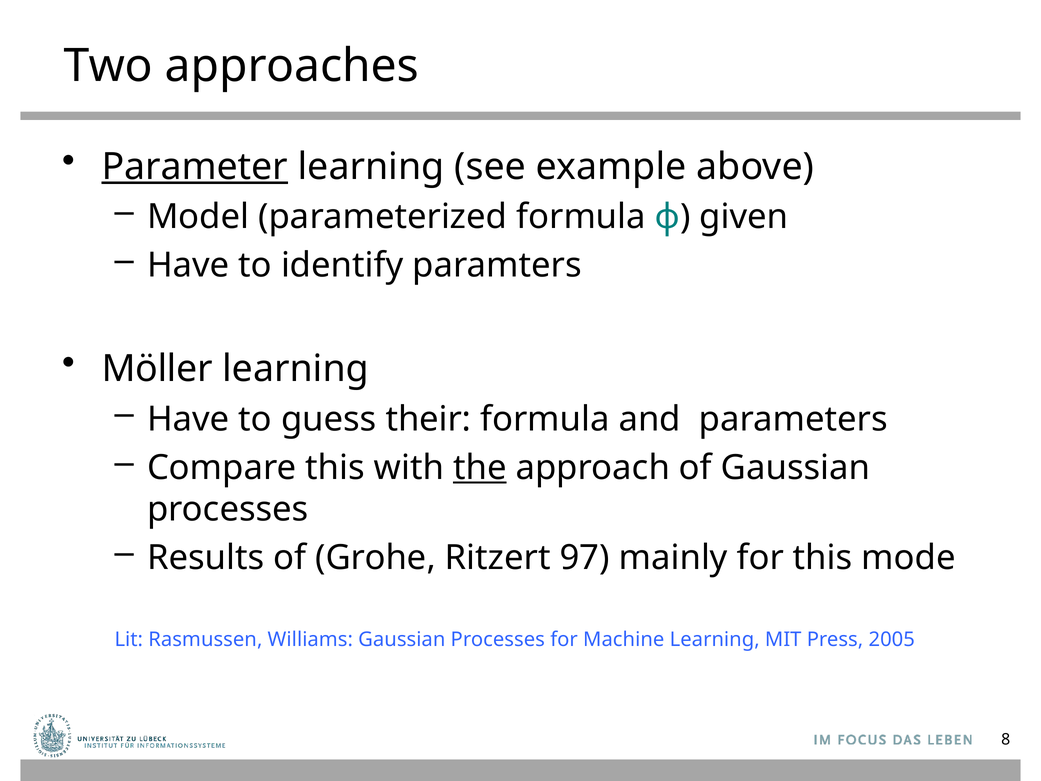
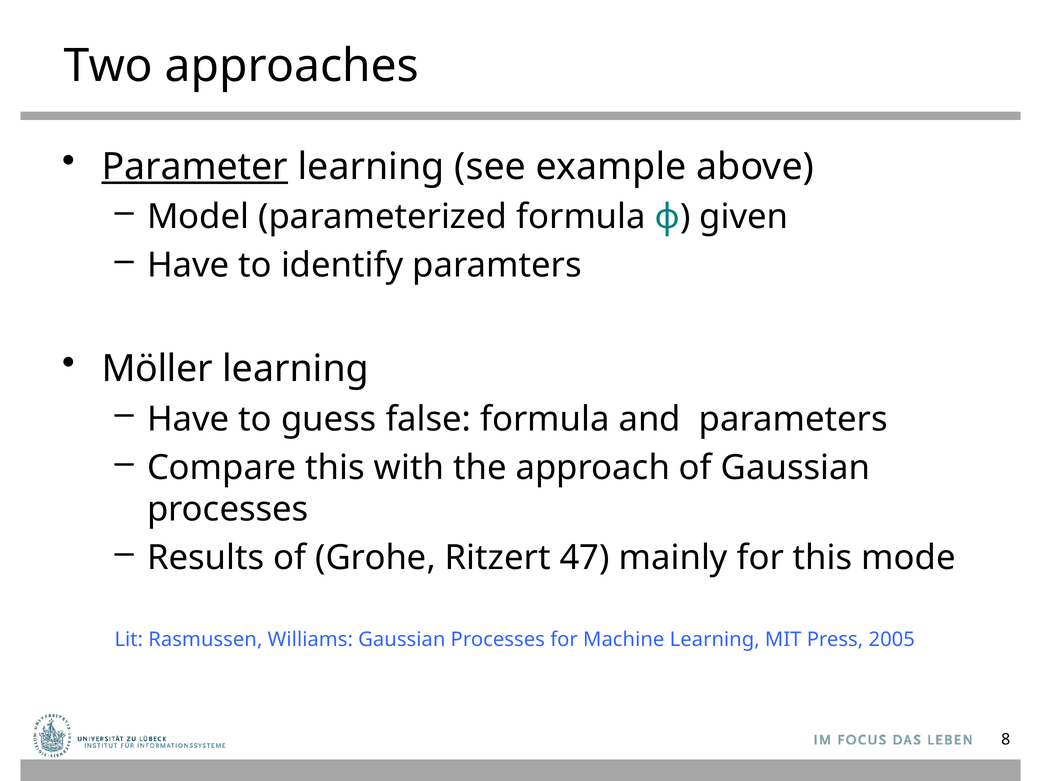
their: their -> false (428, 419)
the underline: present -> none (480, 468)
97: 97 -> 47 (585, 558)
